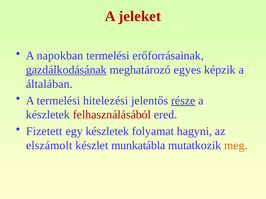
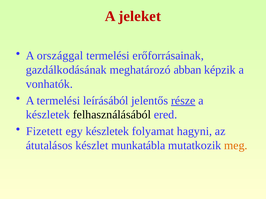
napokban: napokban -> országgal (60, 56)
gazdálkodásának underline: present -> none (66, 70)
egyes: egyes -> abban (187, 70)
általában: általában -> vonhatók (49, 84)
hitelezési: hitelezési -> leírásából (106, 101)
felhasználásából colour: red -> black (112, 115)
elszámolt: elszámolt -> átutalásos (49, 146)
